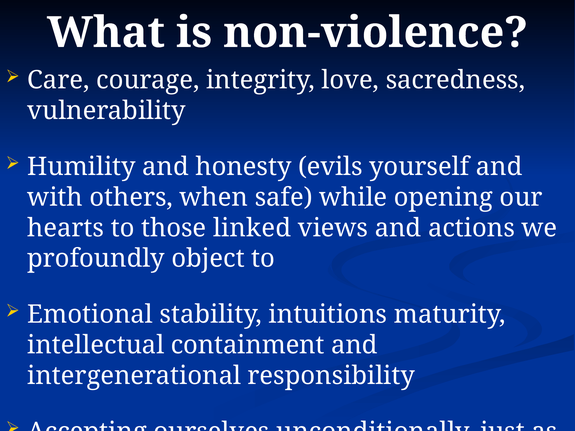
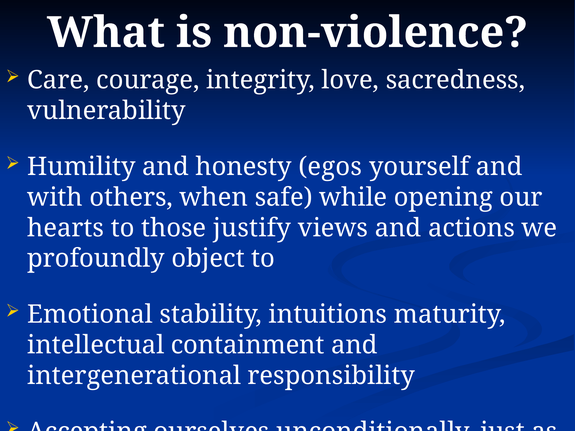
evils: evils -> egos (330, 167)
linked: linked -> justify (252, 228)
